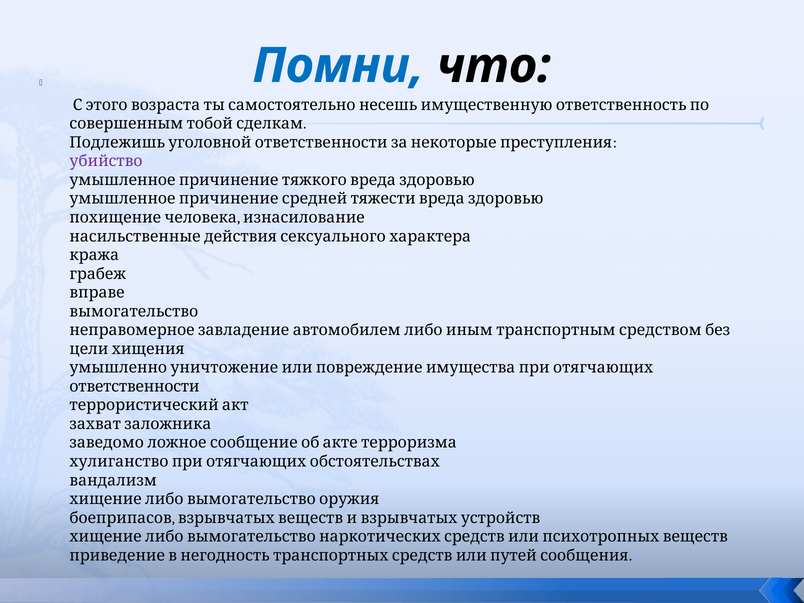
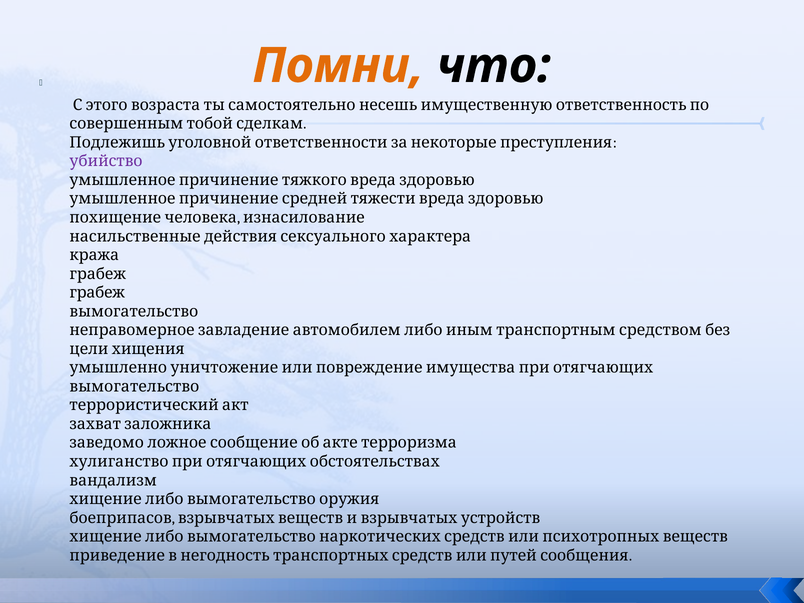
Помни colour: blue -> orange (338, 66)
вправе: вправе -> грабеж (97, 293)
ответственности: ответственности -> вымогательство (134, 387)
